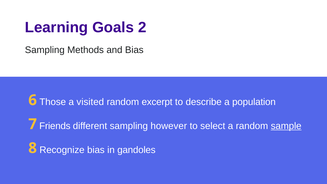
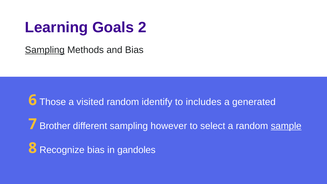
Sampling underline: none -> present (45, 50)
excerpt: excerpt -> identify (157, 102)
describe: describe -> includes (204, 102)
population: population -> generated (254, 102)
Friends: Friends -> Brother (55, 126)
